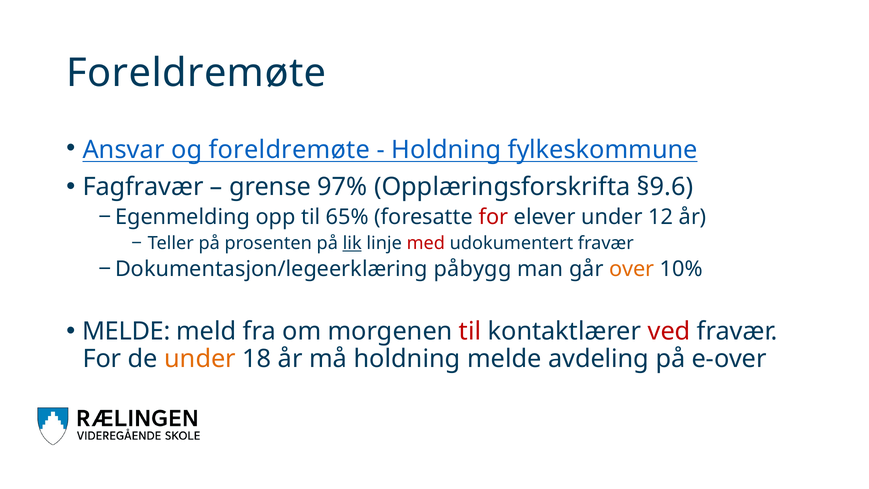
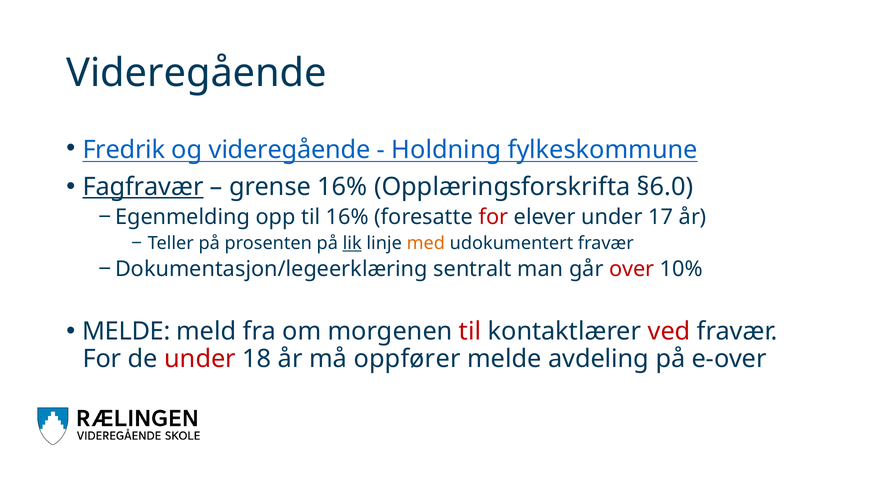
Foreldremøte: Foreldremøte -> Videregående (197, 73)
Ansvar: Ansvar -> Fredrik (124, 150)
og foreldremøte: foreldremøte -> videregående (290, 150)
Fagfravær underline: none -> present (143, 187)
grense 97%: 97% -> 16% (342, 187)
§9.6: §9.6 -> §6.0 (665, 187)
til 65%: 65% -> 16% (347, 217)
12: 12 -> 17 (661, 217)
med colour: red -> orange (426, 243)
påbygg: påbygg -> sentralt (473, 269)
over colour: orange -> red (632, 269)
under colour: orange -> red (200, 359)
må holdning: holdning -> oppfører (407, 359)
